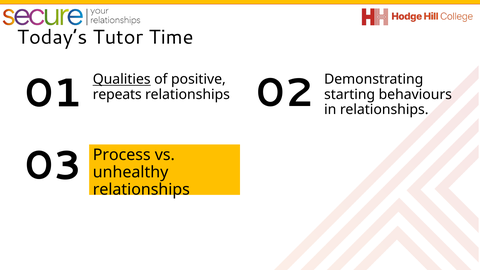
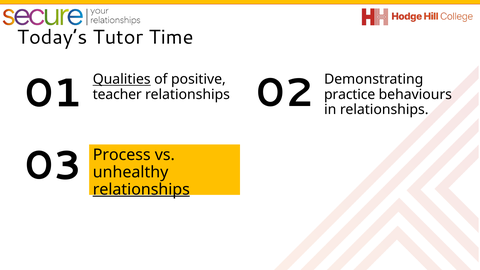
repeats: repeats -> teacher (117, 94)
starting: starting -> practice (350, 94)
relationships underline: none -> present (141, 189)
